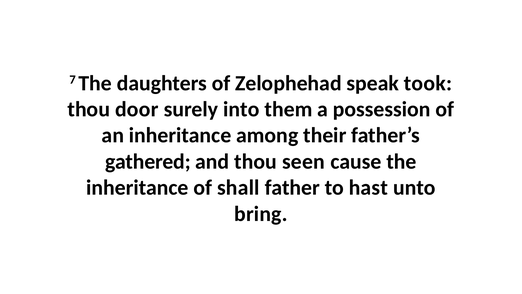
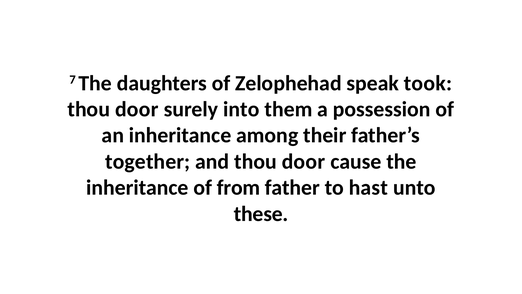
gathered: gathered -> together (148, 161)
and thou seen: seen -> door (303, 161)
shall: shall -> from (239, 187)
bring: bring -> these (261, 214)
